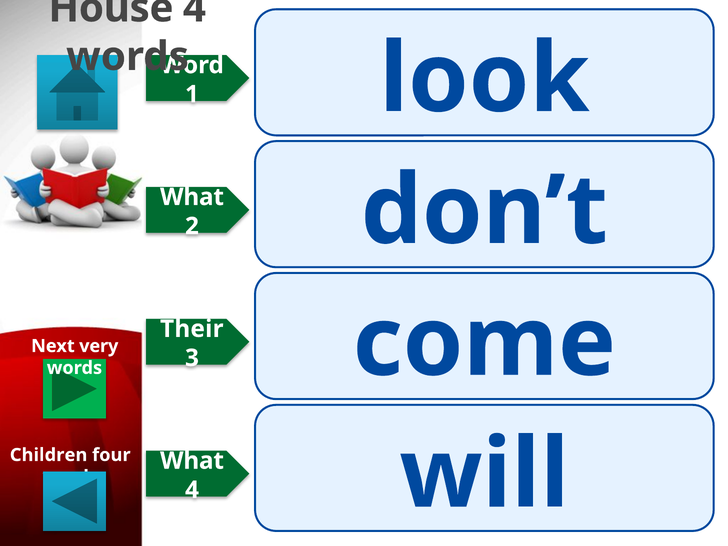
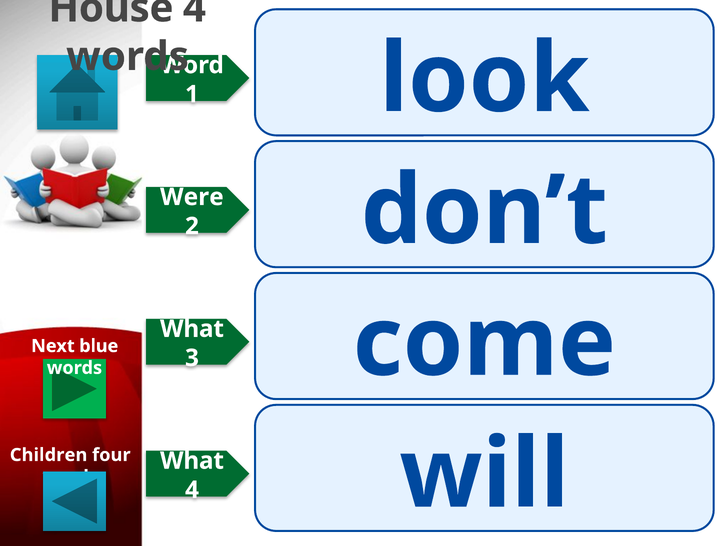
What: What -> Were (192, 197)
Their: Their -> What (192, 329)
very: very -> blue (99, 346)
